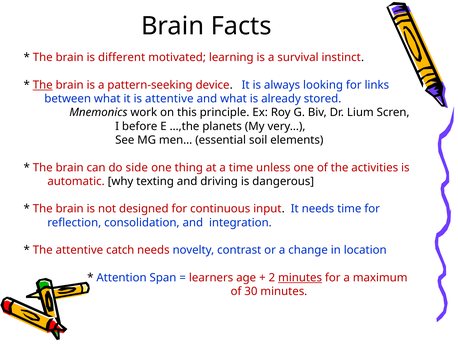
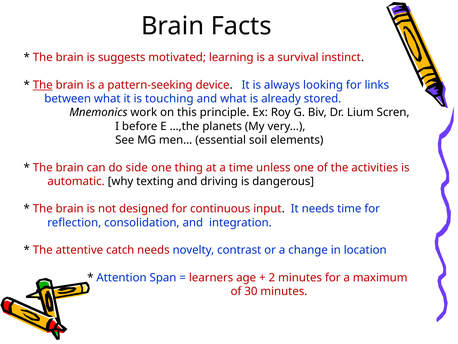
different: different -> suggests (122, 57)
is attentive: attentive -> touching (169, 99)
minutes underline: present -> none (300, 277)
